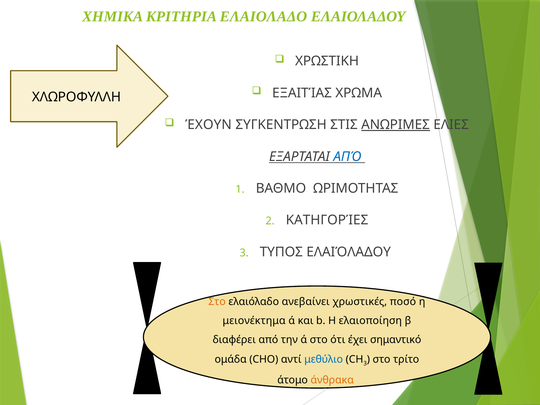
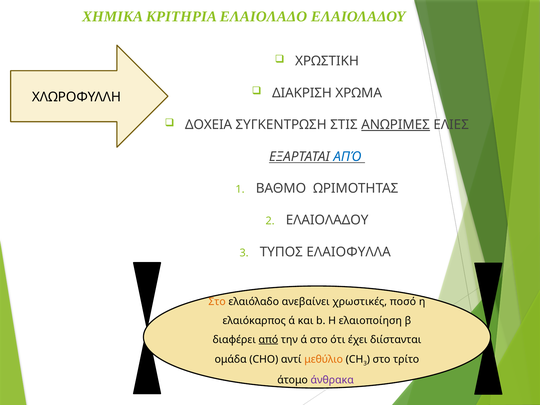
ΕΞΑΙΤΊΑΣ: ΕΞΑΙΤΊΑΣ -> ΔΙΑΚΡΙΣΗ (302, 93)
ΈΧΟΥΝ: ΈΧΟΥΝ -> ΔΟΧΕΙΑ (209, 125)
ΚΑΤΗΓΟΡΊΕΣ: ΚΑΤΗΓΟΡΊΕΣ -> ΕΛΑΙΟΛΑΔΟΥ (327, 220)
ΕΛΑΙΌΛΑΔΟΥ: ΕΛΑΙΌΛΑΔΟΥ -> ΕΛΑΙΟΦΥΛΛΑ (349, 252)
μειονέκτημα: μειονέκτημα -> ελαιόκαρπος (254, 321)
από underline: none -> present (268, 340)
σημαντικό: σημαντικό -> διίστανται (396, 340)
μεθύλιο colour: blue -> orange (324, 359)
άνθρακα colour: orange -> purple (332, 380)
